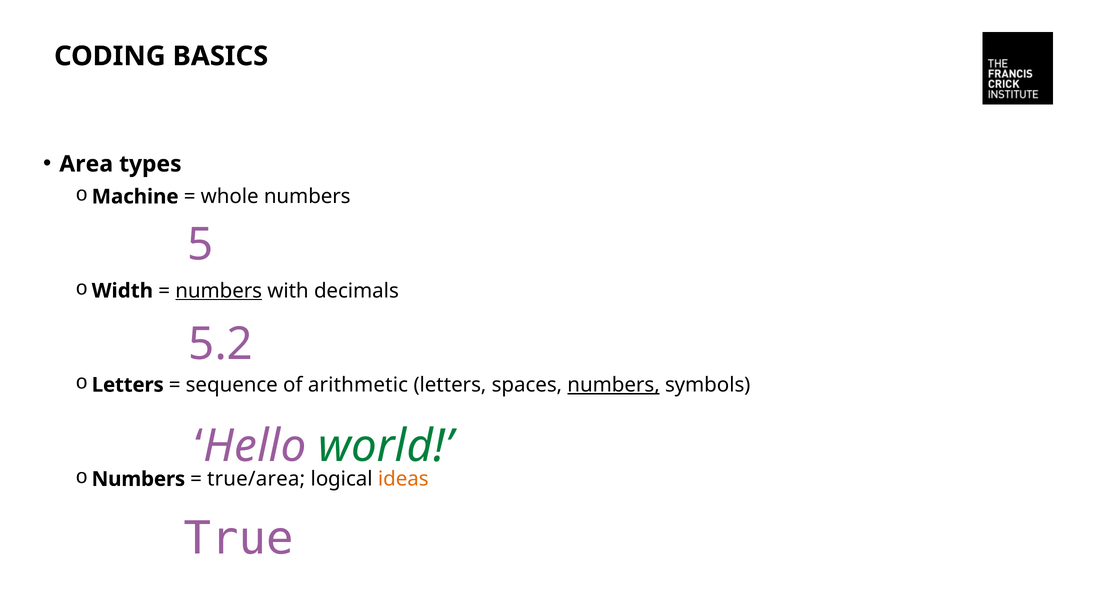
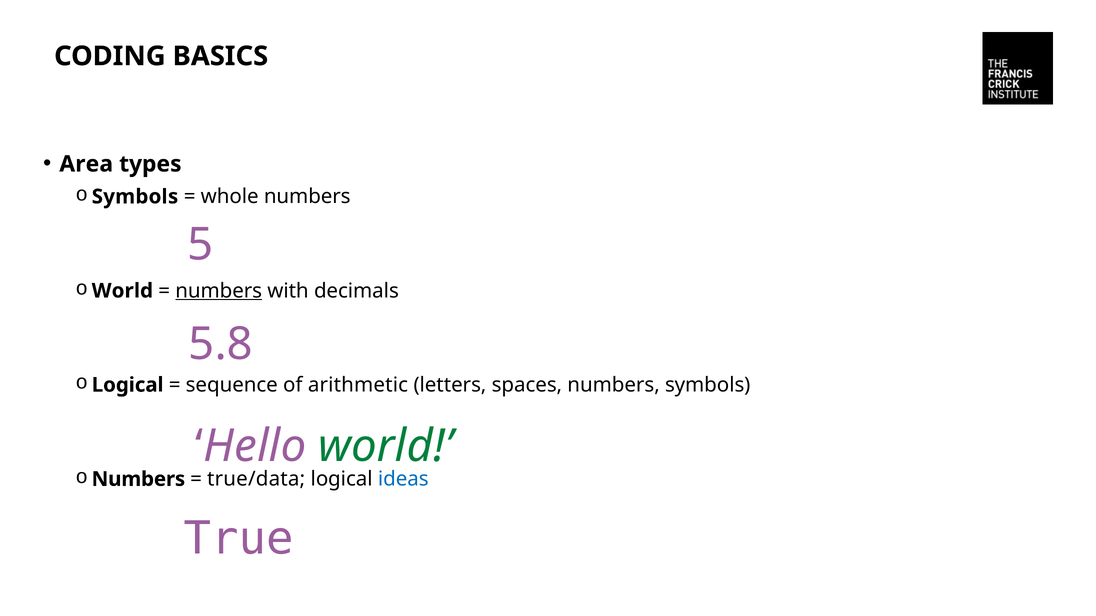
Machine: Machine -> Symbols (135, 197)
Width: Width -> World (122, 291)
5.2: 5.2 -> 5.8 (221, 345)
Letters: Letters -> Logical (128, 385)
numbers underline: present -> none (614, 385)
true/area: true/area -> true/data (256, 480)
ideas colour: orange -> blue (403, 480)
